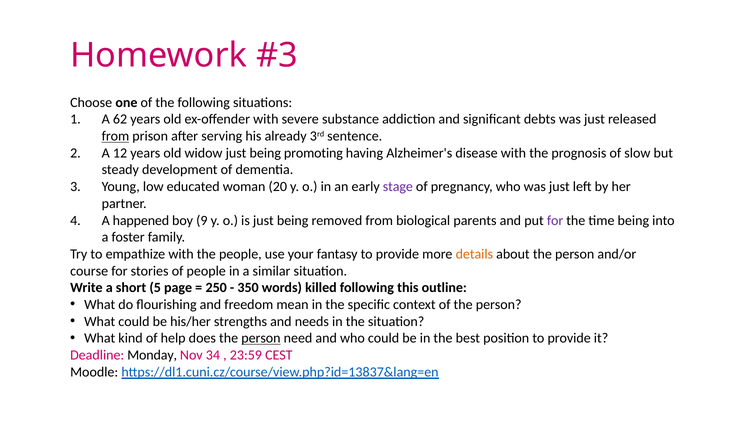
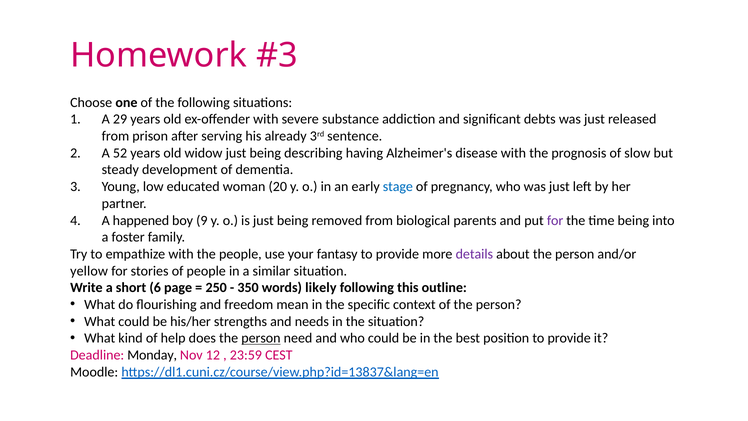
62: 62 -> 29 (120, 119)
from underline: present -> none (115, 136)
12: 12 -> 52 (120, 153)
promoting: promoting -> describing (313, 153)
stage colour: purple -> blue (398, 187)
details colour: orange -> purple (474, 254)
course: course -> yellow (89, 271)
5: 5 -> 6 (155, 288)
killed: killed -> likely (321, 288)
34: 34 -> 12 (213, 355)
